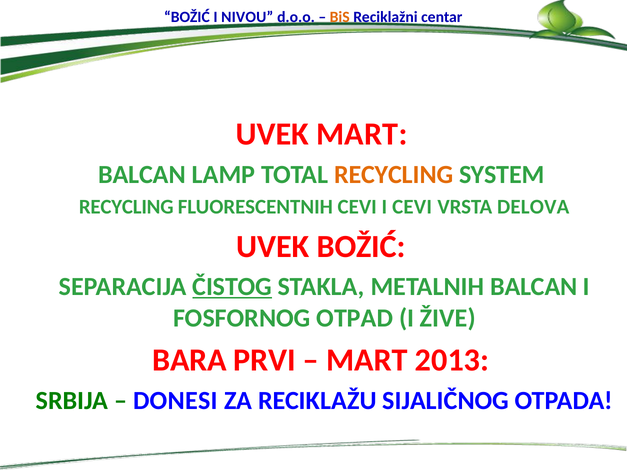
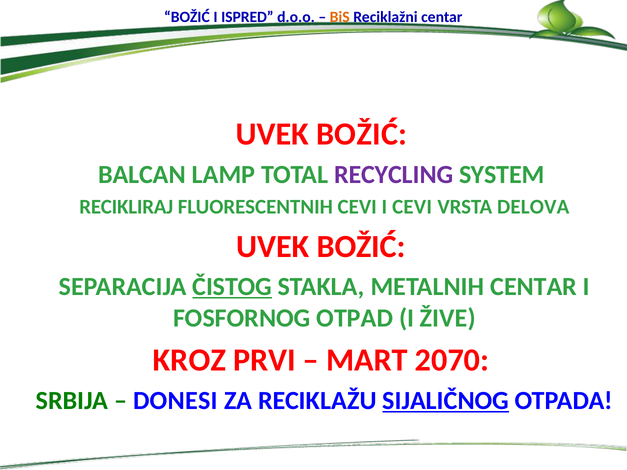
NIVOU: NIVOU -> ISPRED (247, 17)
MART: MART -> BOŽIĆ (362, 134)
RECYCLING colour: orange -> purple (394, 175)
RECYCLING: RECYCLING -> RECIKLIRAJ (126, 207)
METALNIH BALCAN: BALCAN -> CENTAR (534, 287)
BARA: BARA -> KROZ (189, 360)
2013: 2013 -> 2070 (452, 360)
SIJALIČNOG underline: none -> present (446, 401)
